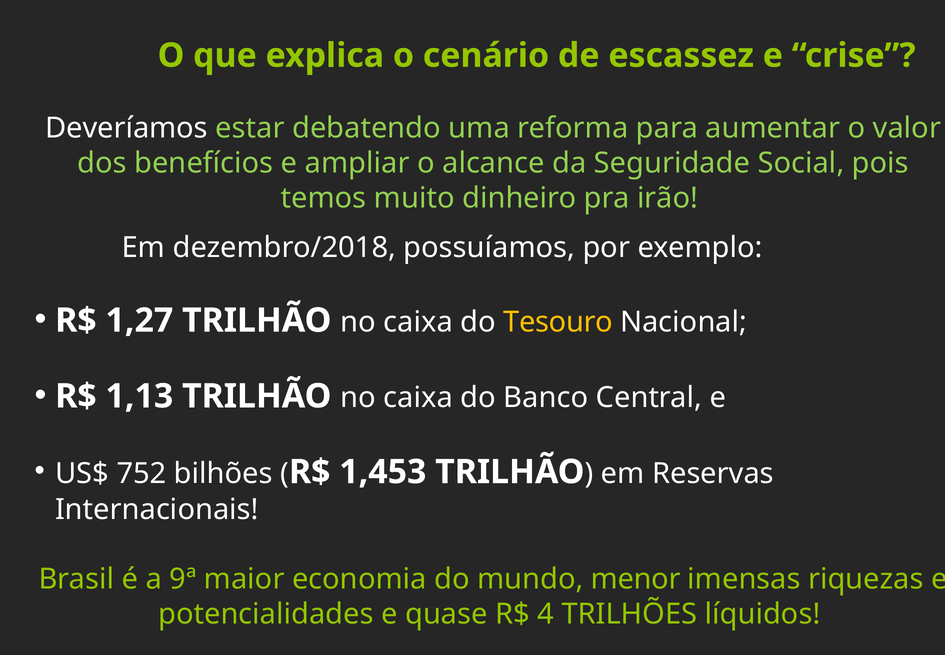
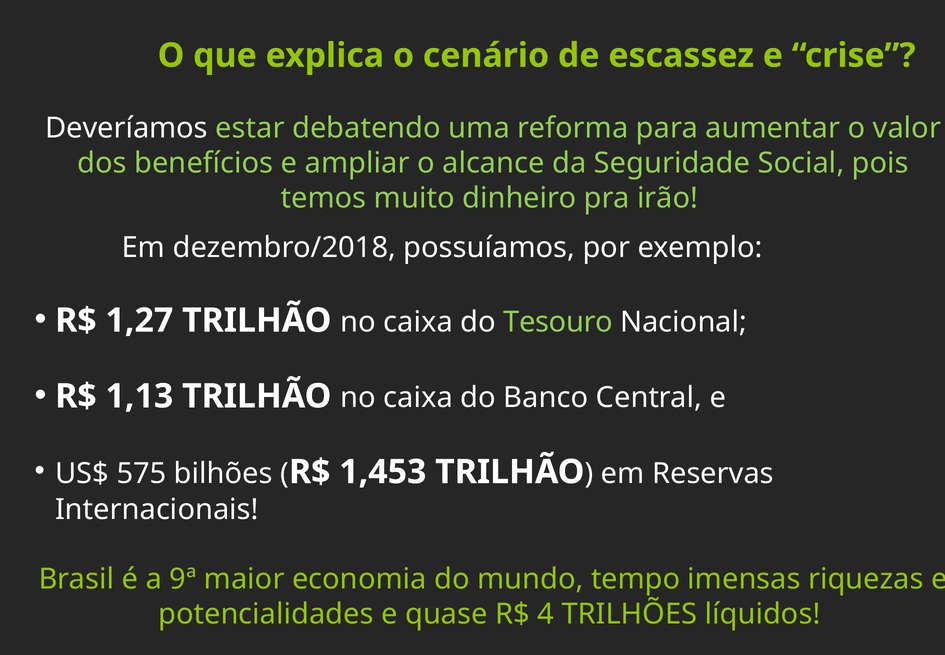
Tesouro colour: yellow -> light green (558, 322)
752: 752 -> 575 (141, 473)
menor: menor -> tempo (636, 579)
